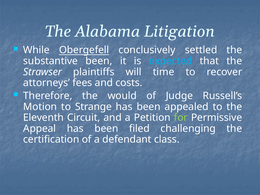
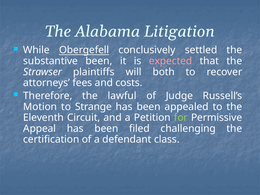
expected colour: light blue -> pink (171, 61)
time: time -> both (164, 72)
would: would -> lawful (122, 96)
